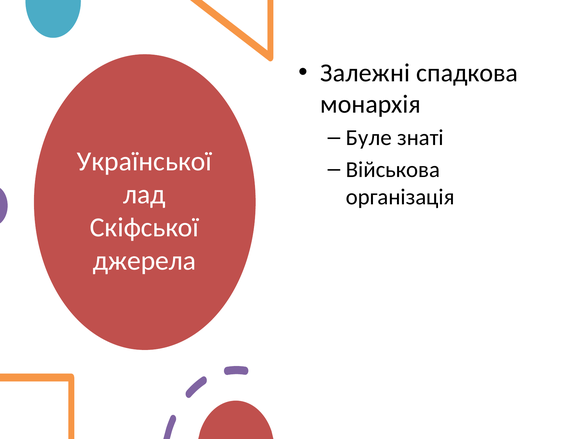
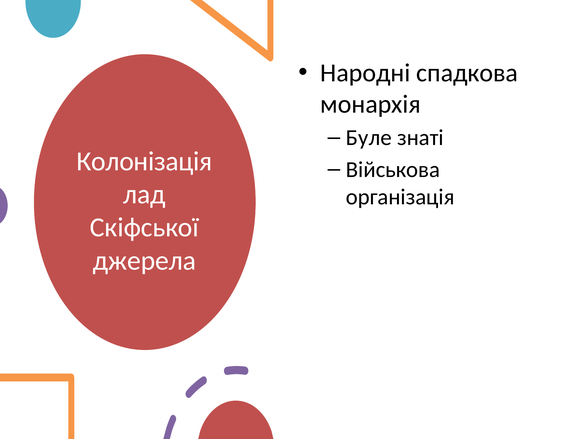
Залежні: Залежні -> Народні (365, 73)
Української: Української -> Колонізація (144, 161)
